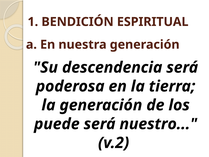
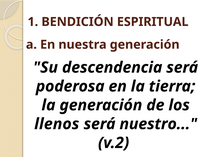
puede: puede -> llenos (57, 124)
